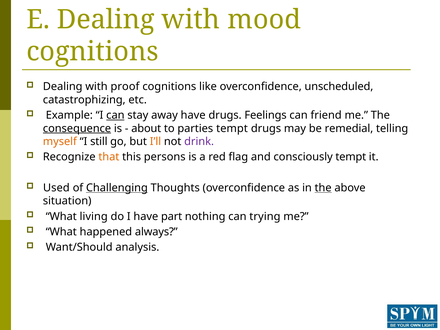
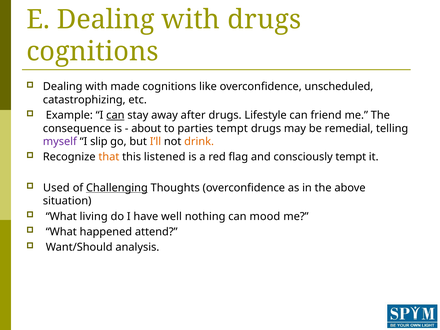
with mood: mood -> drugs (264, 20)
proof: proof -> made (125, 87)
away have: have -> after (193, 115)
Feelings: Feelings -> Lifestyle (266, 115)
consequence underline: present -> none (77, 128)
myself colour: orange -> purple (60, 142)
still: still -> slip (99, 142)
drink colour: purple -> orange (199, 142)
persons: persons -> listened (165, 157)
the underline: present -> none (323, 188)
part: part -> well (172, 216)
trying: trying -> mood (265, 216)
always: always -> attend (156, 232)
